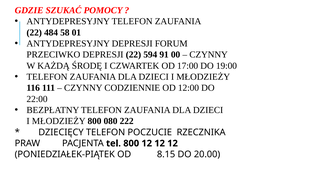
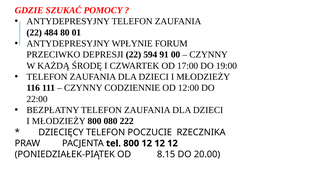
58: 58 -> 80 (65, 32)
ANTYDEPRESYJNY DEPRESJI: DEPRESJI -> WPŁYNIE (132, 44)
